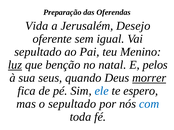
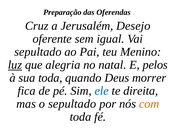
Vida: Vida -> Cruz (37, 26)
benção: benção -> alegria (63, 65)
sua seus: seus -> toda (50, 78)
morrer underline: present -> none (149, 78)
espero: espero -> direita (141, 91)
com colour: blue -> orange (149, 104)
